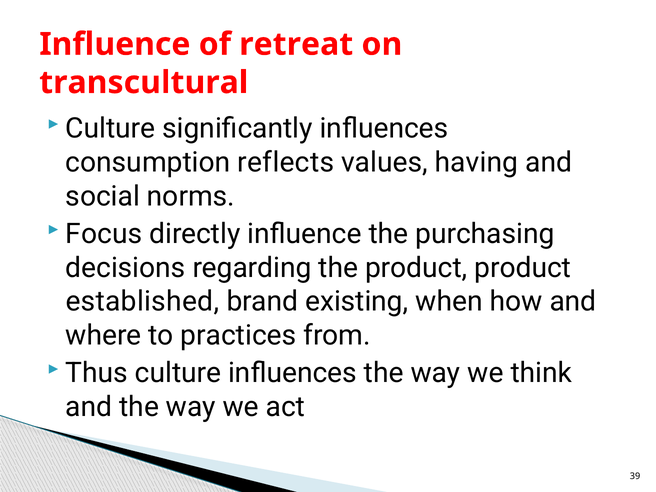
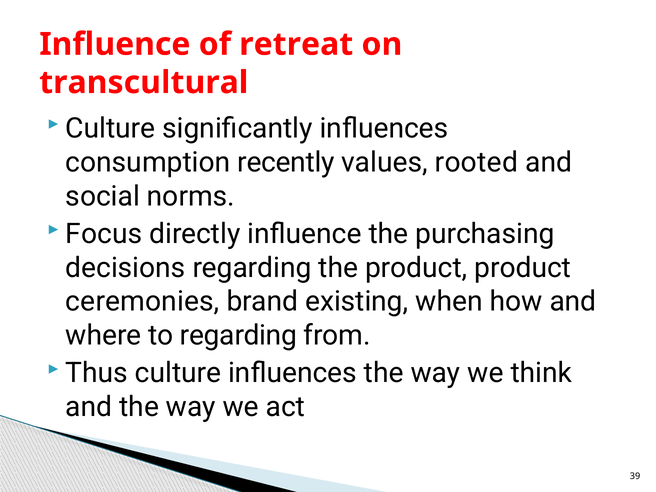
reflects: reflects -> recently (286, 162)
having: having -> rooted (476, 162)
established: established -> ceremonies (142, 302)
to practices: practices -> regarding (239, 336)
